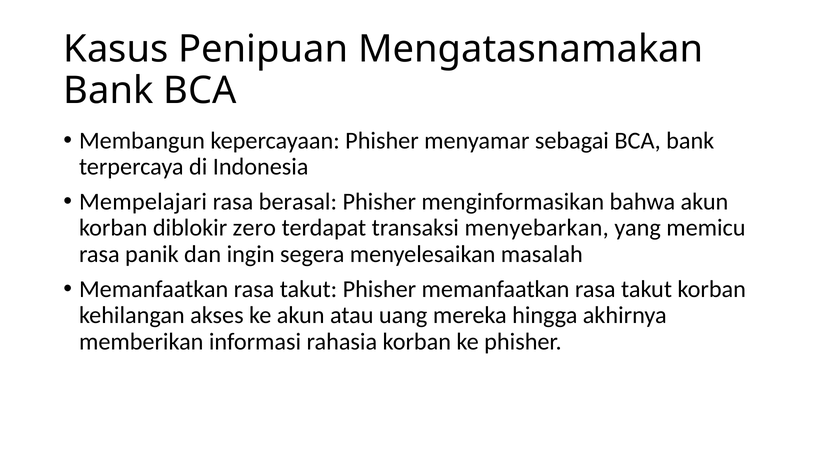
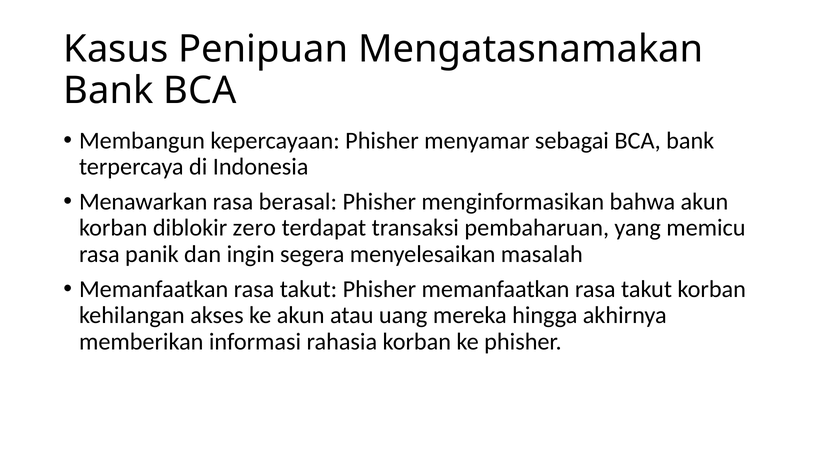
Mempelajari: Mempelajari -> Menawarkan (143, 202)
menyebarkan: menyebarkan -> pembaharuan (537, 228)
